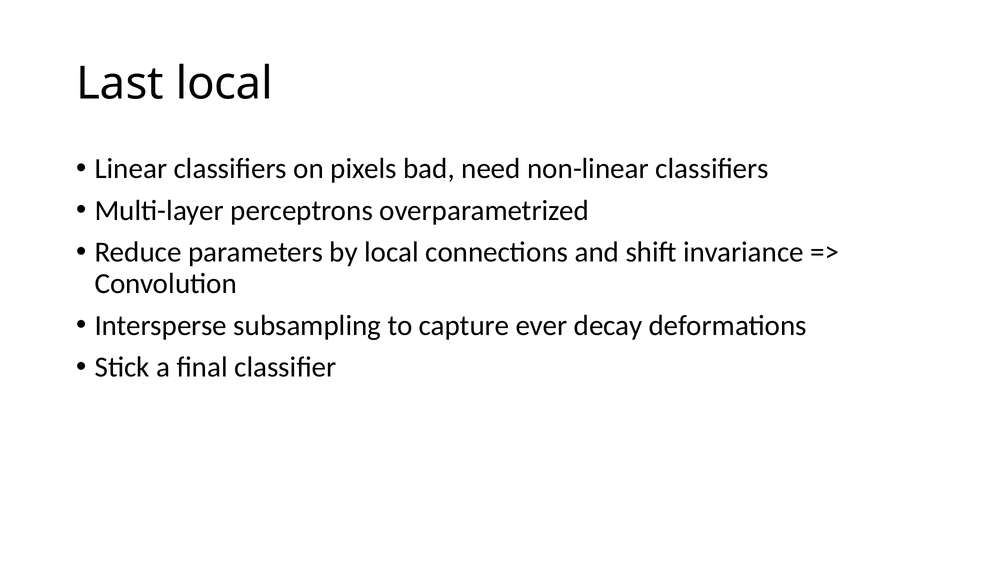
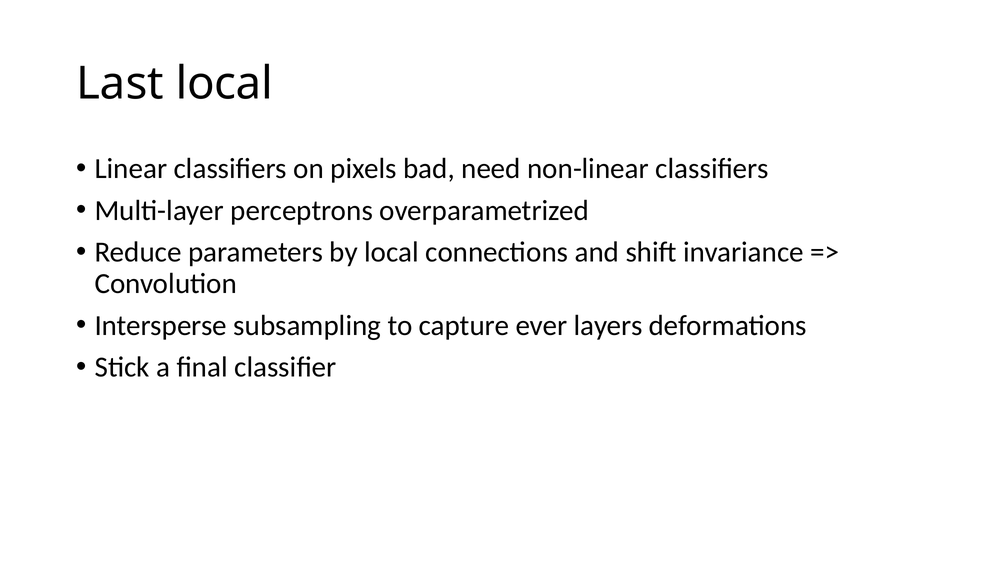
decay: decay -> layers (608, 325)
